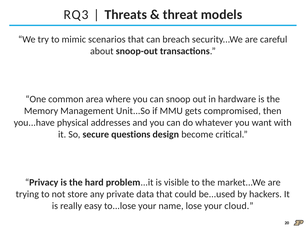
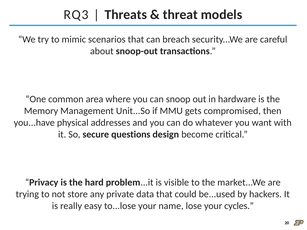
cloud: cloud -> cycles (239, 206)
